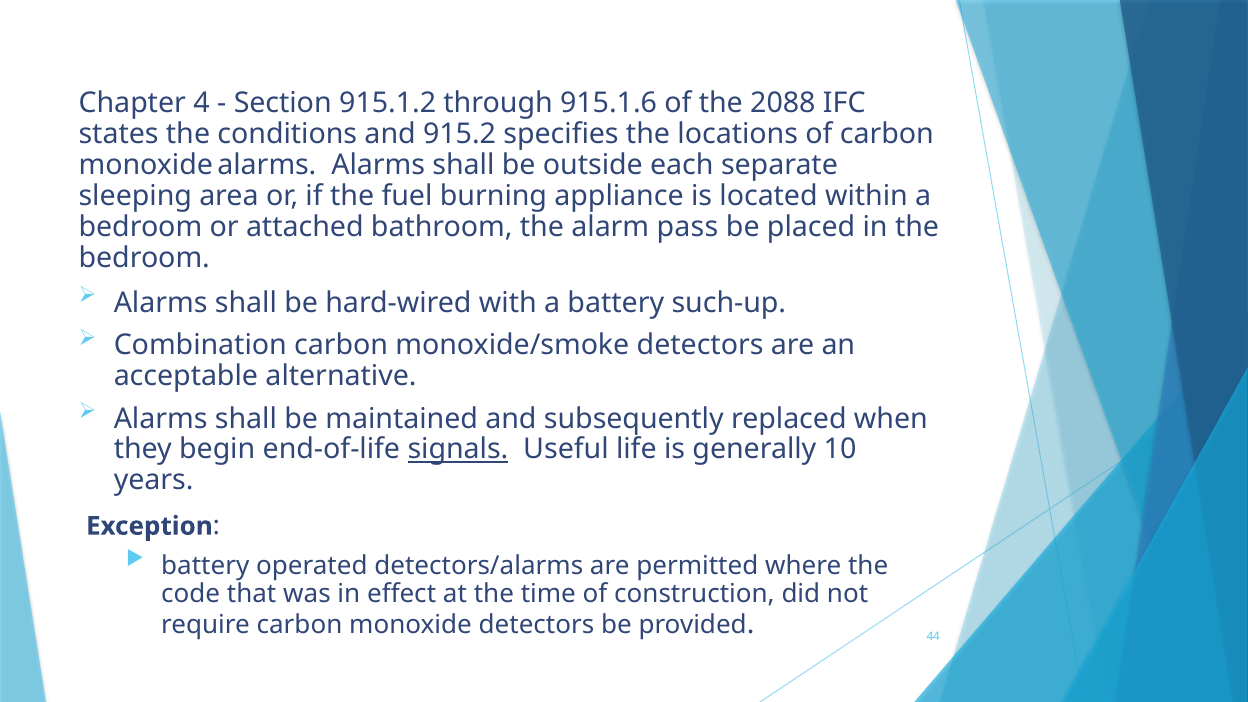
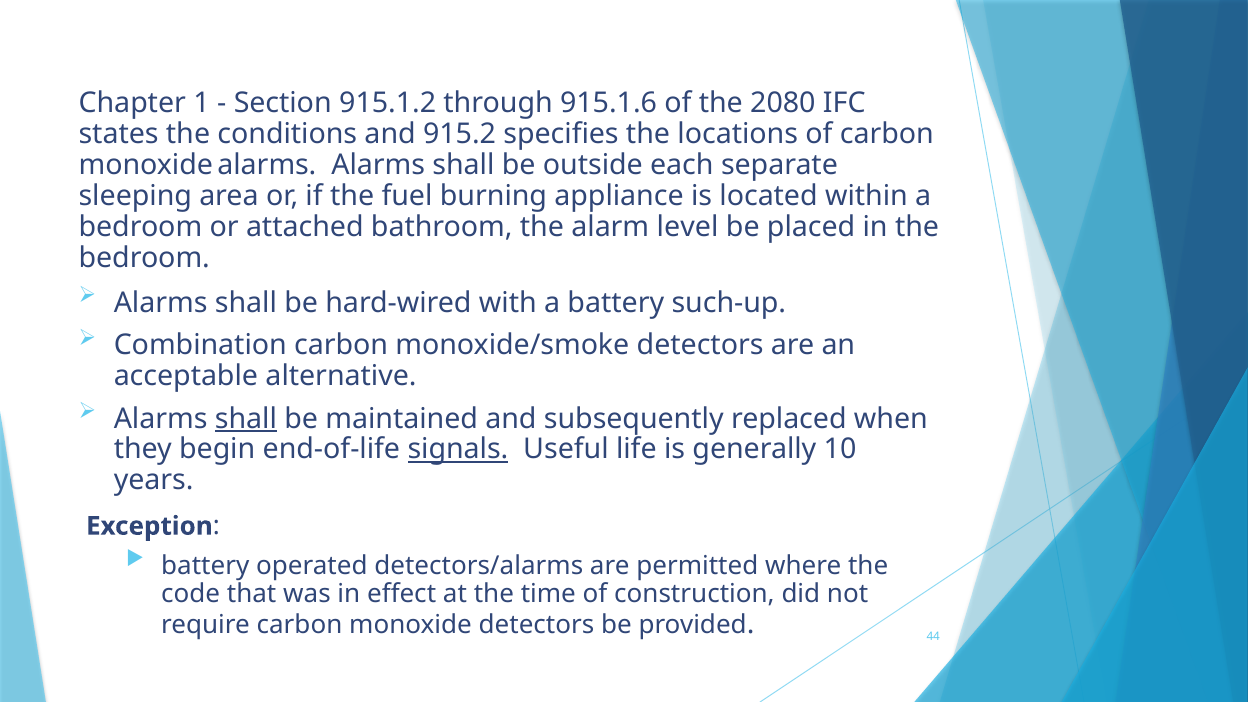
4: 4 -> 1 (202, 103)
2088: 2088 -> 2080 (783, 103)
pass: pass -> level (688, 227)
shall underline: none -> present (246, 419)
